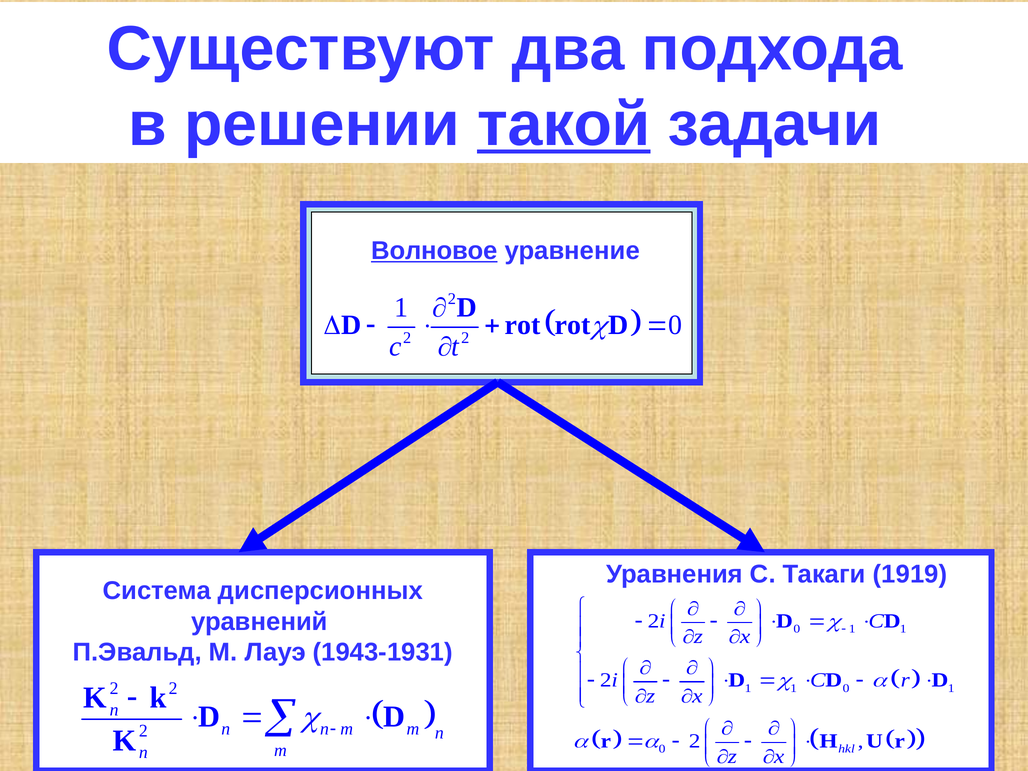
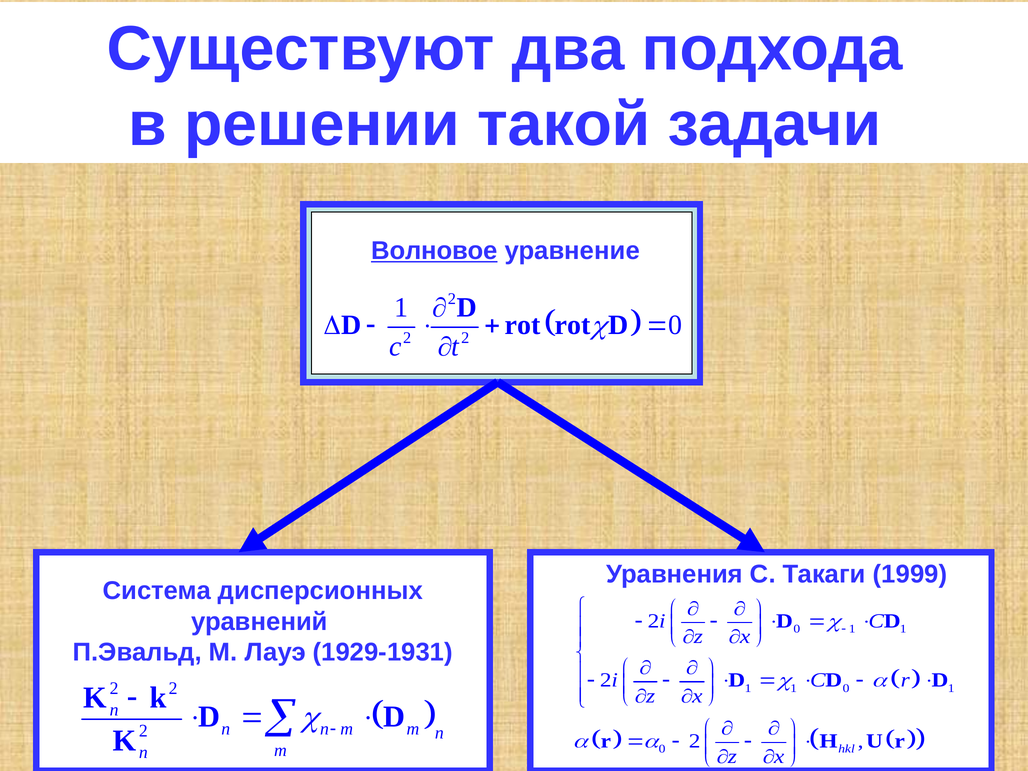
такой underline: present -> none (564, 125)
1919: 1919 -> 1999 (910, 574)
1943-1931: 1943-1931 -> 1929-1931 (383, 652)
